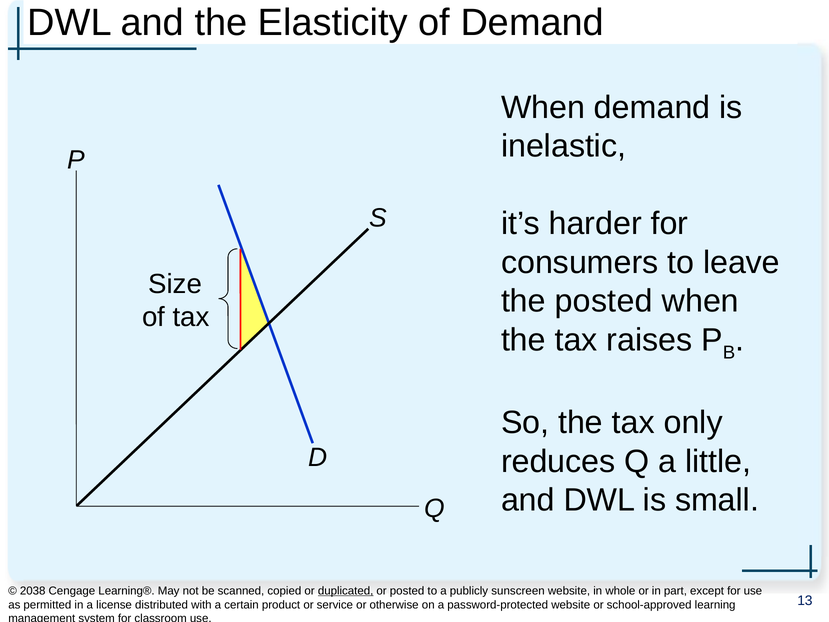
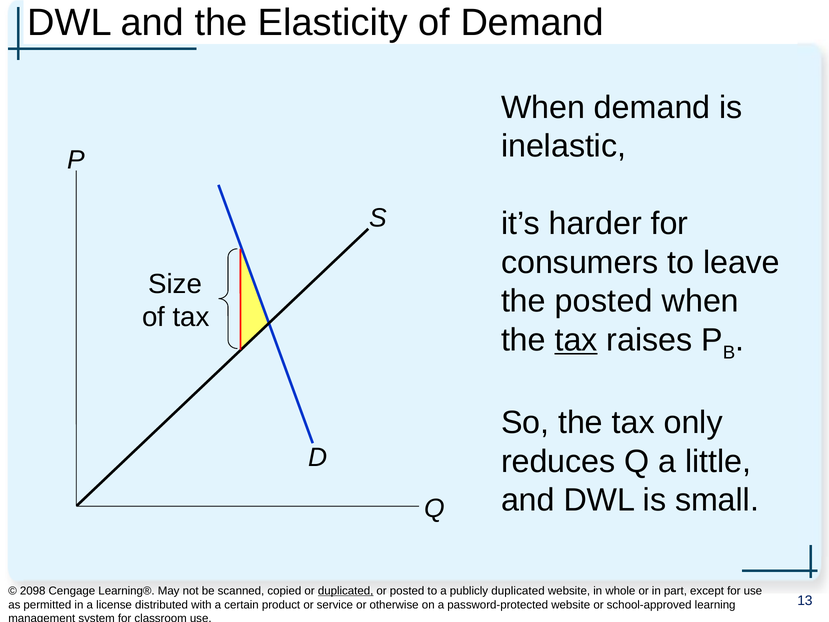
tax underline: none -> present (576, 340)
2038: 2038 -> 2098 (33, 591)
publicly sunscreen: sunscreen -> duplicated (518, 591)
